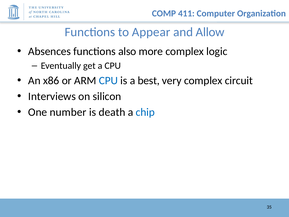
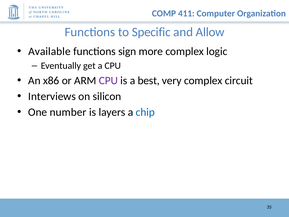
Appear: Appear -> Specific (151, 32)
Absences: Absences -> Available (49, 51)
also: also -> sign (127, 51)
CPU colour: blue -> purple (108, 81)
death: death -> layers (112, 112)
